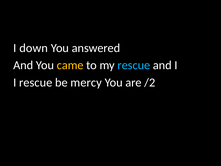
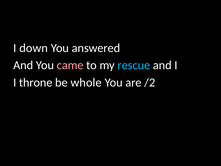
came colour: yellow -> pink (70, 65)
I rescue: rescue -> throne (36, 82)
mercy: mercy -> whole (86, 82)
